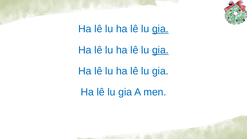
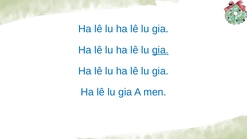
gia underline: present -> none (160, 29)
